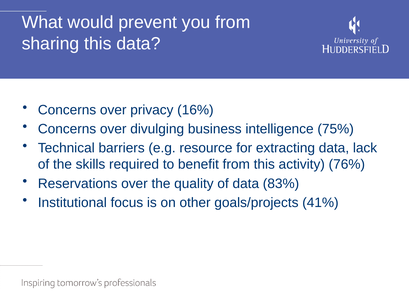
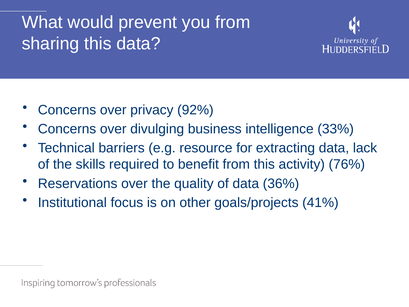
16%: 16% -> 92% (195, 110)
75%: 75% -> 33% (336, 129)
83%: 83% -> 36% (281, 183)
